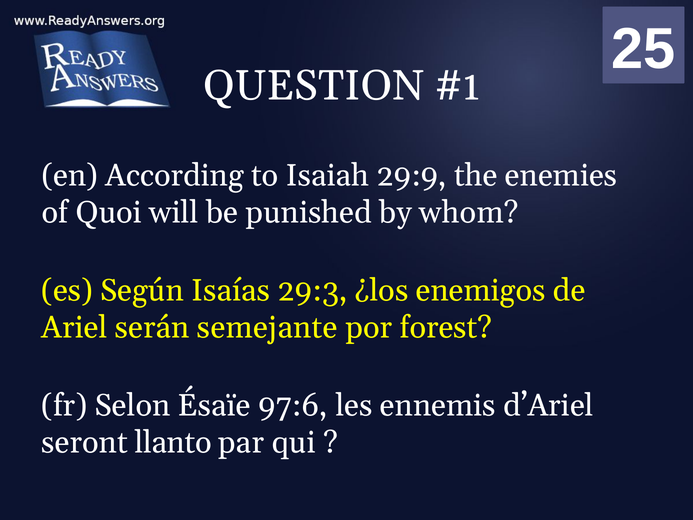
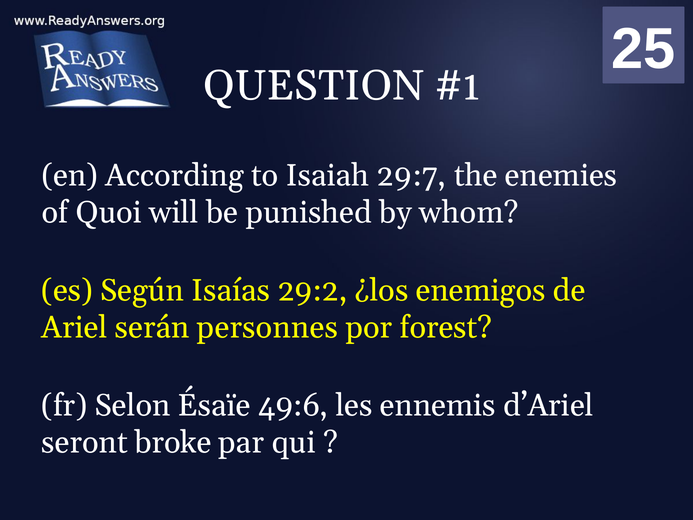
29:9: 29:9 -> 29:7 (411, 175)
29:3: 29:3 -> 29:2 (312, 290)
semejante: semejante -> personnes (267, 327)
97:6: 97:6 -> 49:6 (293, 405)
llanto: llanto -> broke (173, 442)
